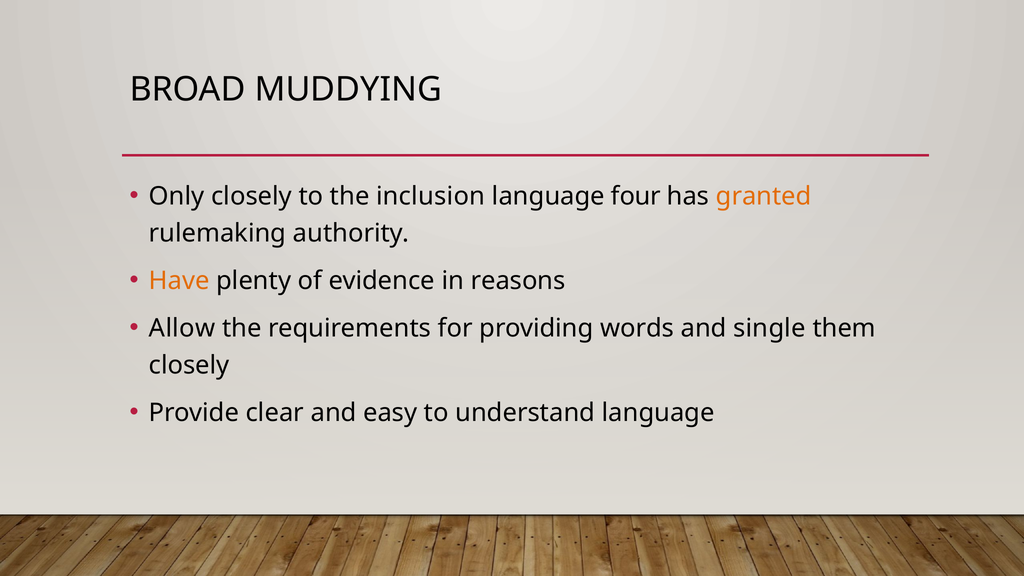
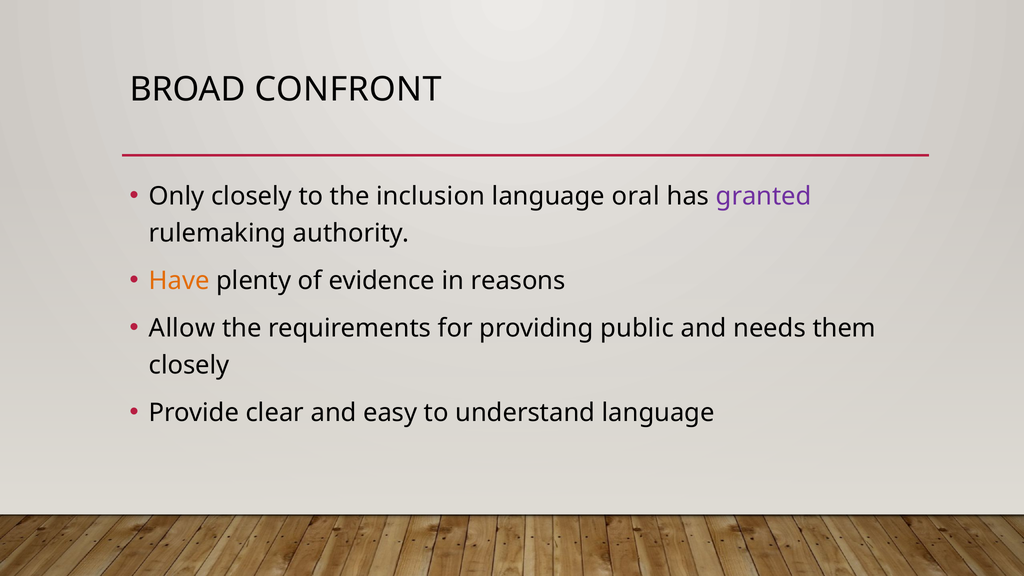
MUDDYING: MUDDYING -> CONFRONT (348, 90)
four: four -> oral (636, 196)
granted colour: orange -> purple (764, 196)
words: words -> public (637, 328)
single: single -> needs (770, 328)
